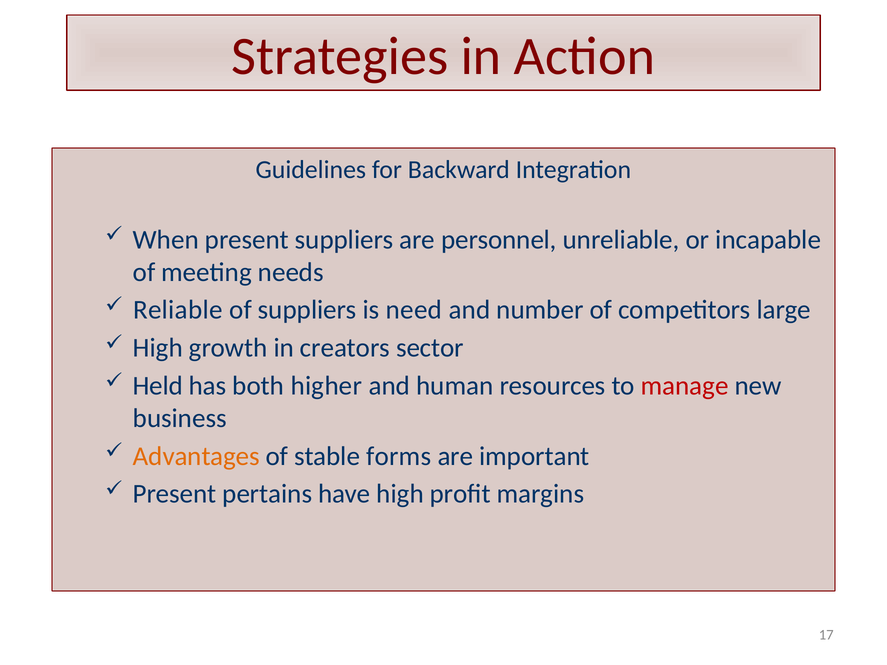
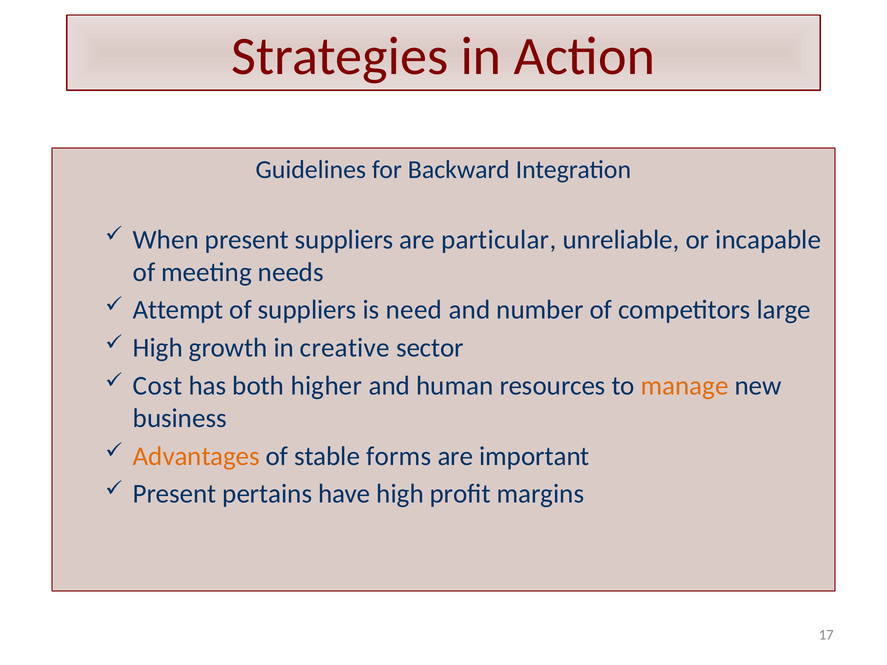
personnel: personnel -> particular (499, 240)
Reliable: Reliable -> Attempt (178, 310)
creators: creators -> creative (345, 348)
Held: Held -> Cost (158, 386)
manage colour: red -> orange (685, 386)
